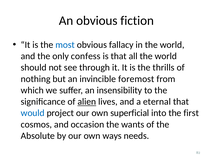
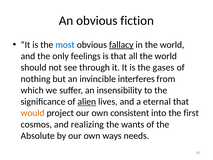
fallacy underline: none -> present (121, 45)
confess: confess -> feelings (86, 56)
thrills: thrills -> gases (164, 67)
foremost: foremost -> interferes (136, 79)
would colour: blue -> orange (33, 113)
superficial: superficial -> consistent (130, 113)
occasion: occasion -> realizing (87, 124)
